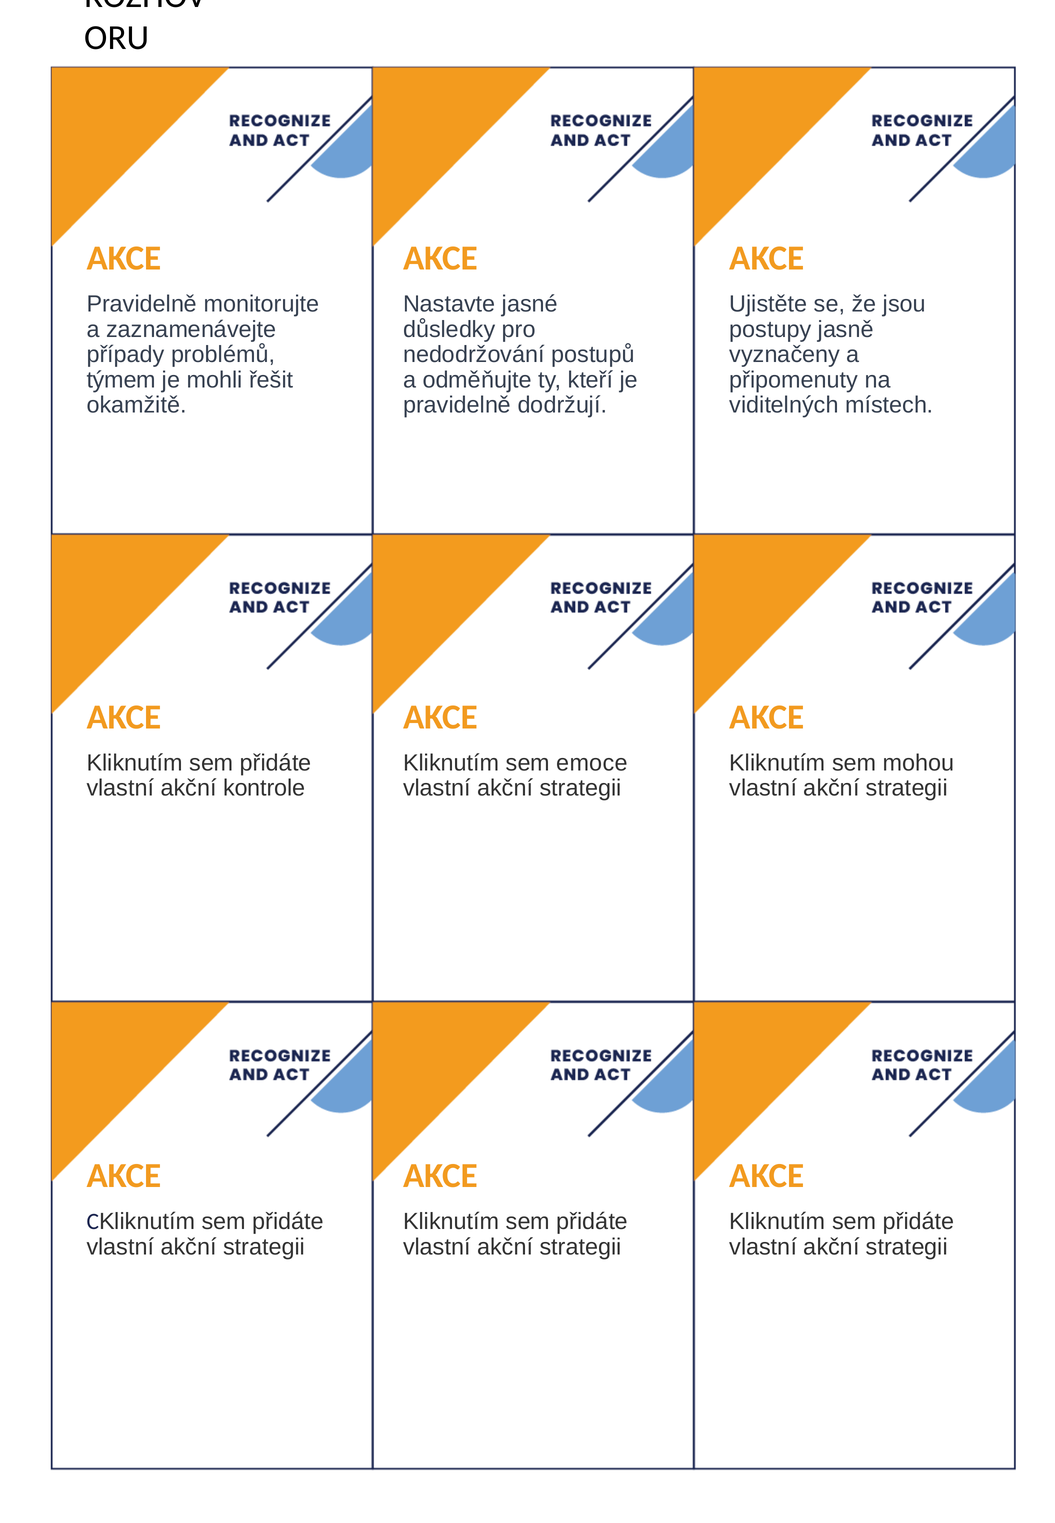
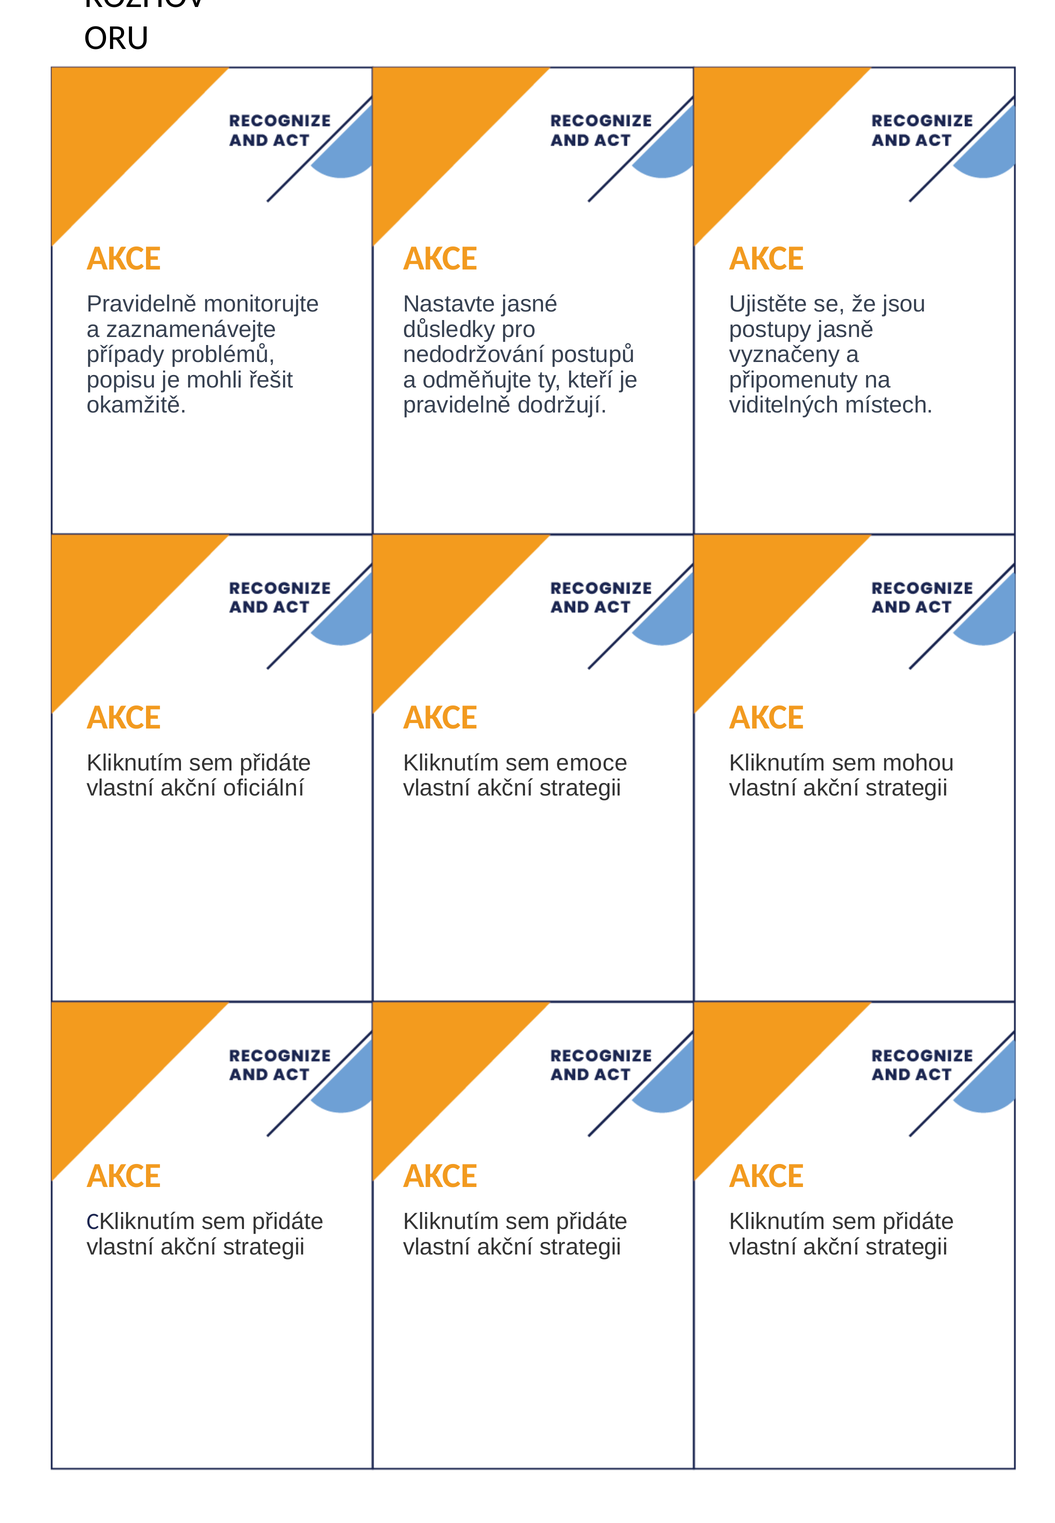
týmem: týmem -> popisu (121, 380)
kontrole: kontrole -> oficiální (264, 789)
